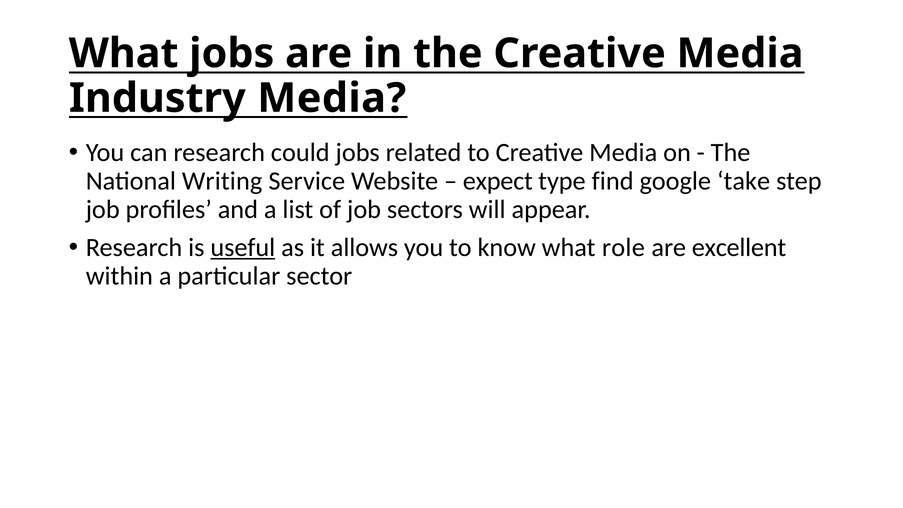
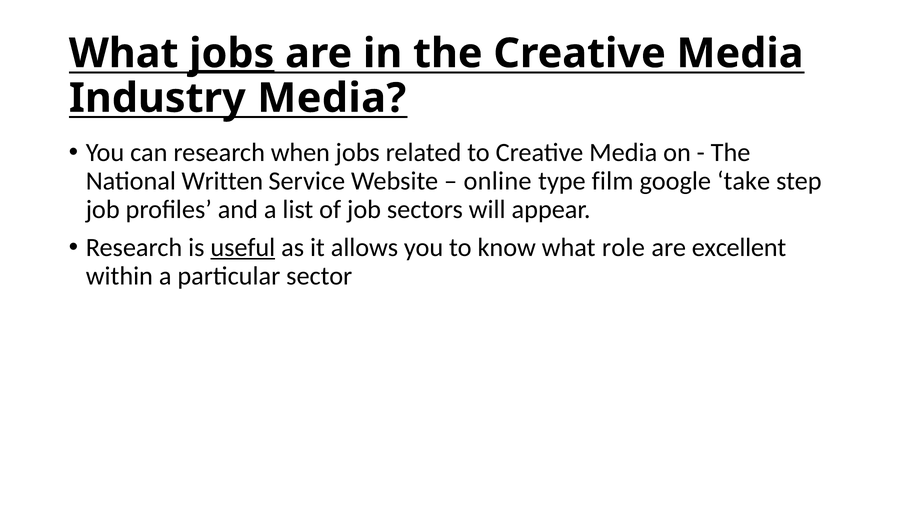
jobs underline: none -> present (232, 54)
could: could -> when (300, 153)
Writing: Writing -> Written (222, 181)
expect: expect -> online (498, 181)
find: find -> film (613, 181)
